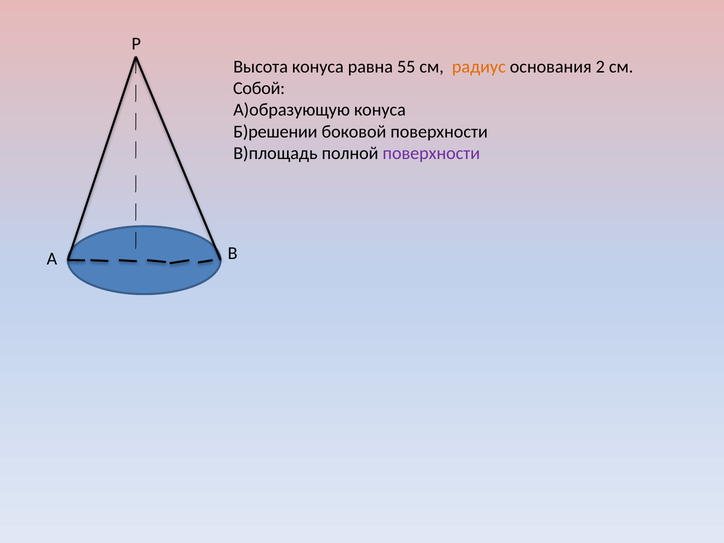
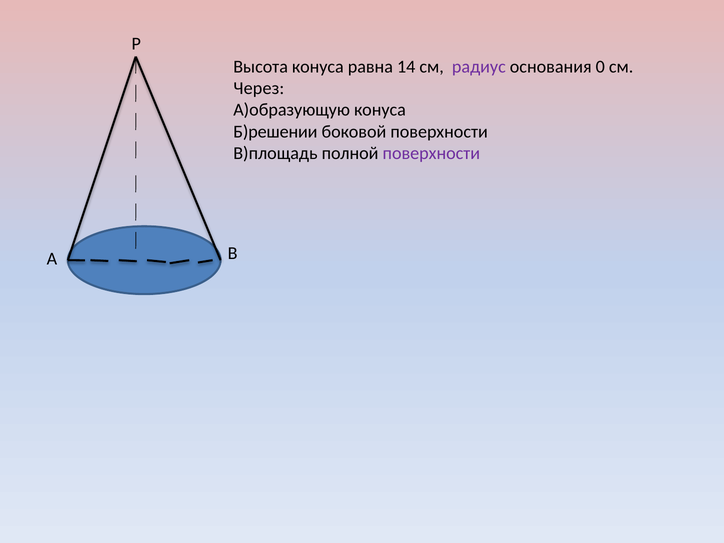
55: 55 -> 14 (406, 67)
радиус colour: orange -> purple (479, 67)
2: 2 -> 0 (600, 67)
Собой: Собой -> Через (259, 88)
